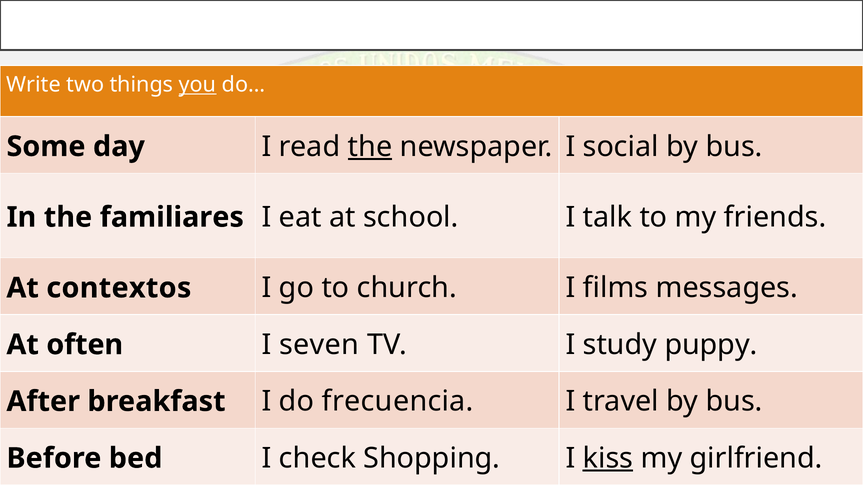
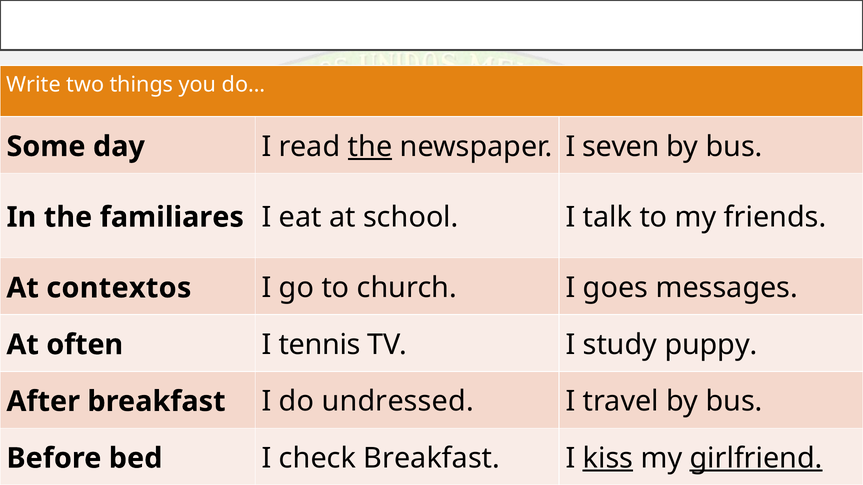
you underline: present -> none (198, 85)
social: social -> seven (621, 147)
films: films -> goes (615, 288)
seven: seven -> tennis (319, 345)
frecuencia: frecuencia -> undressed (398, 402)
check Shopping: Shopping -> Breakfast (432, 459)
girlfriend underline: none -> present (756, 459)
